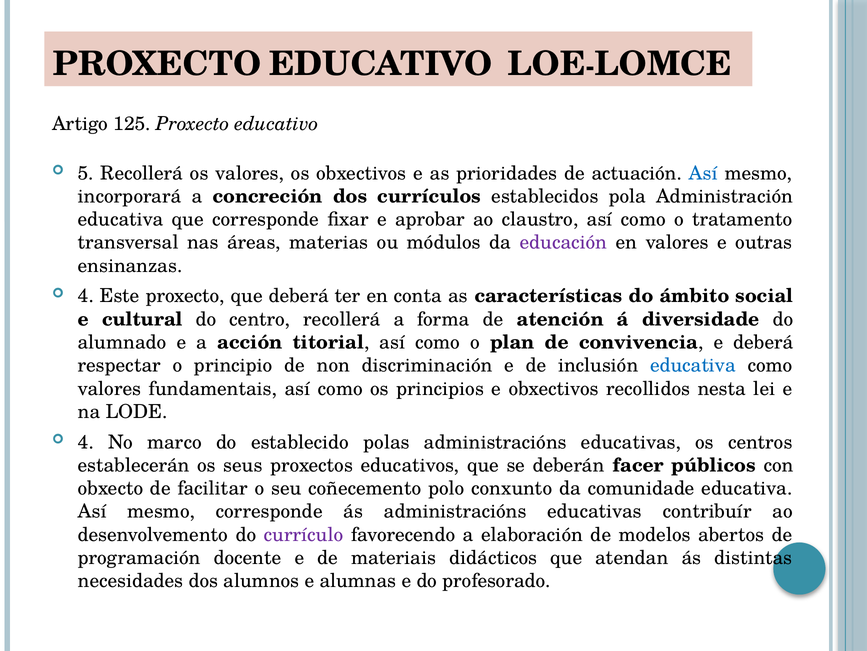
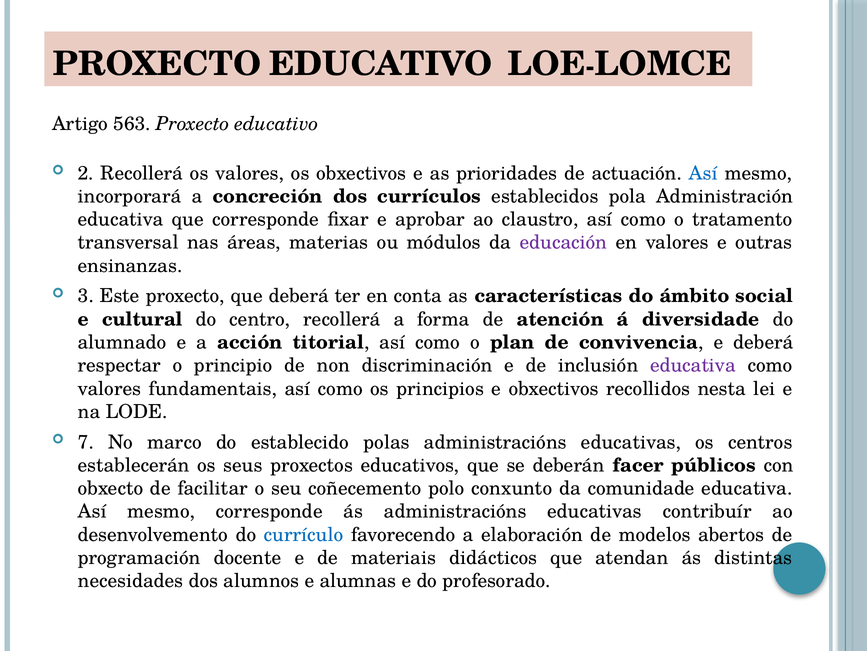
125: 125 -> 563 (132, 124)
5: 5 -> 2 (86, 173)
4: 4 -> 3 (86, 296)
educativa colour: blue -> purple (693, 365)
4: 4 -> 7 (86, 442)
currículo colour: purple -> blue (304, 534)
